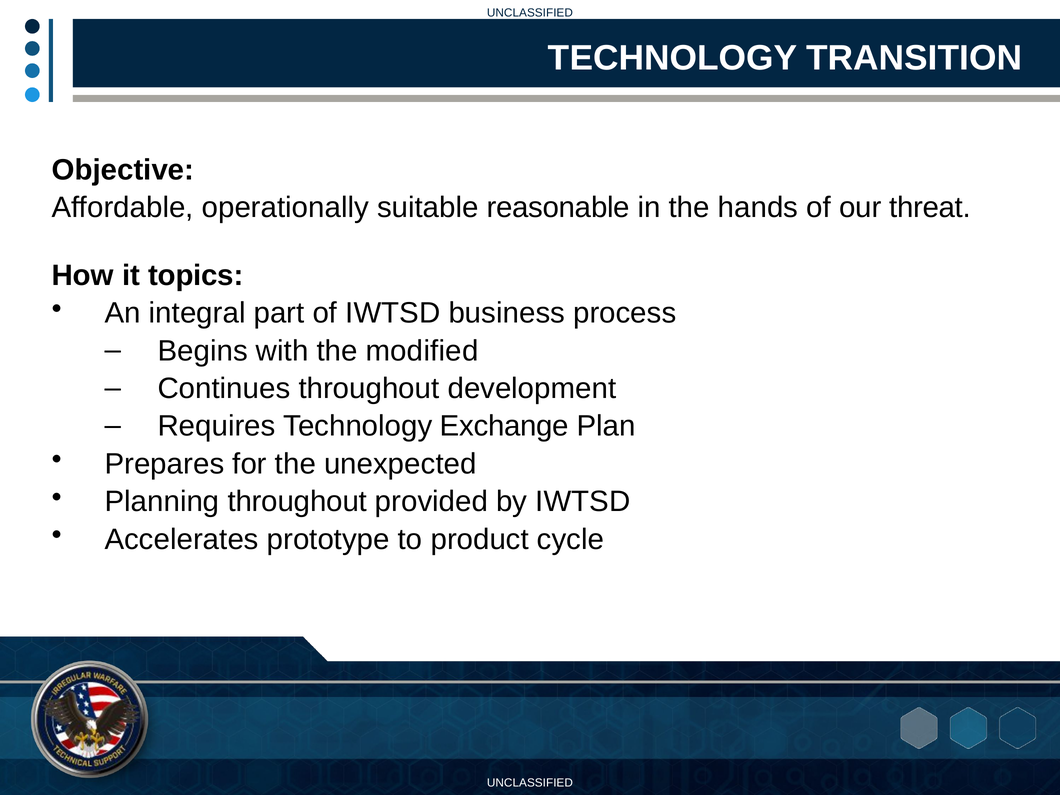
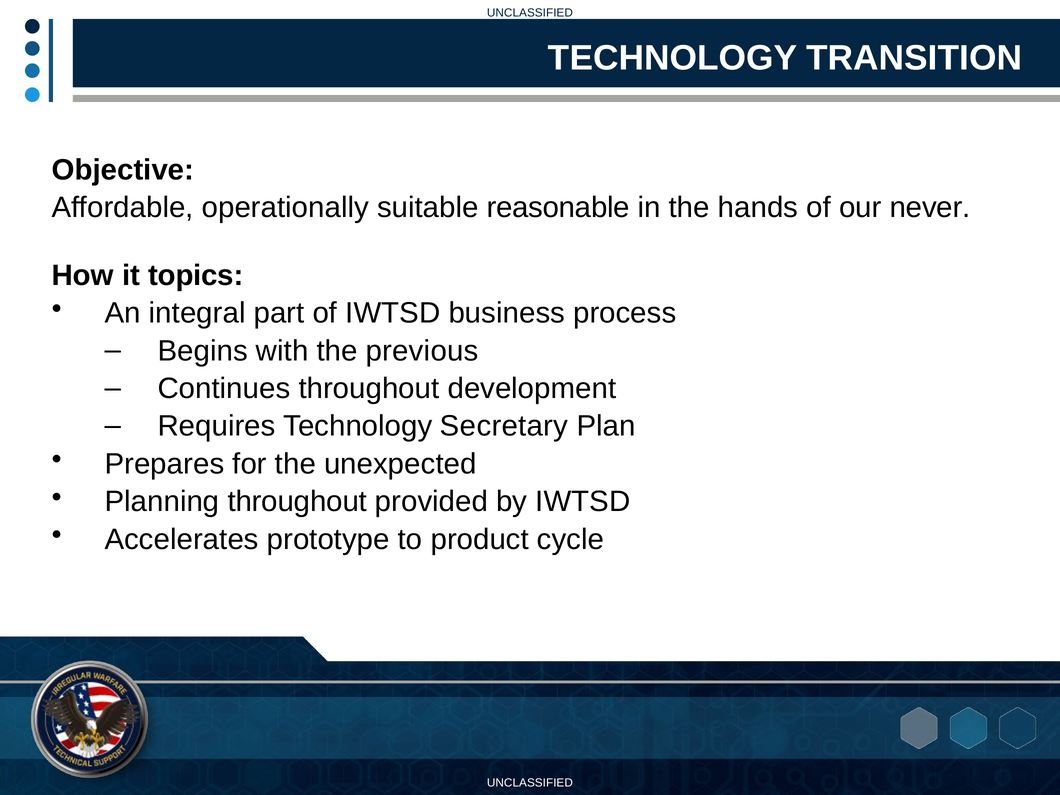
threat: threat -> never (930, 208)
modified: modified -> previous (422, 351)
Exchange: Exchange -> Secretary (504, 426)
